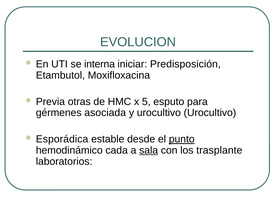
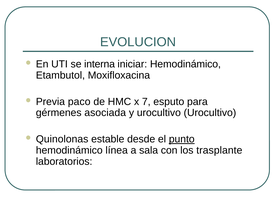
iniciar Predisposición: Predisposición -> Hemodinámico (185, 64)
otras: otras -> paco (79, 101)
5: 5 -> 7 (146, 101)
Esporádica: Esporádica -> Quinolonas (62, 139)
cada: cada -> línea (117, 150)
sala underline: present -> none (149, 150)
